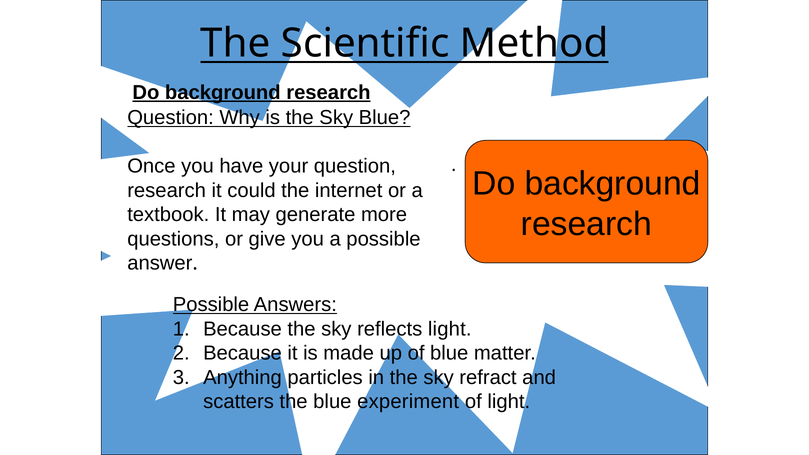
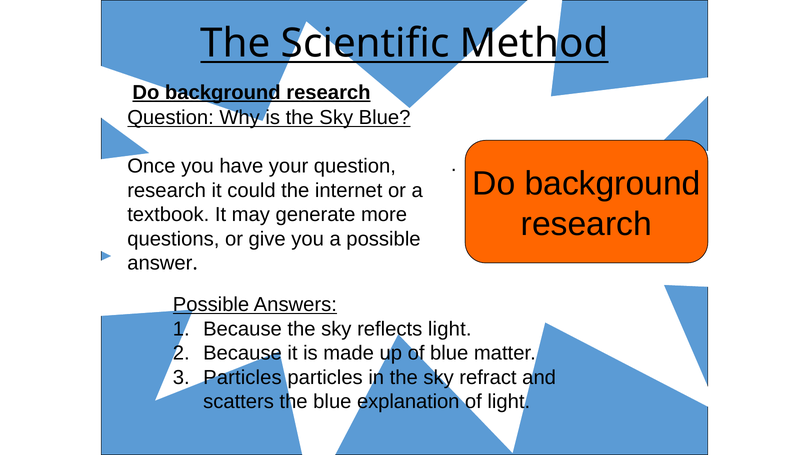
Anything: Anything -> Particles (242, 378)
experiment: experiment -> explanation (408, 402)
